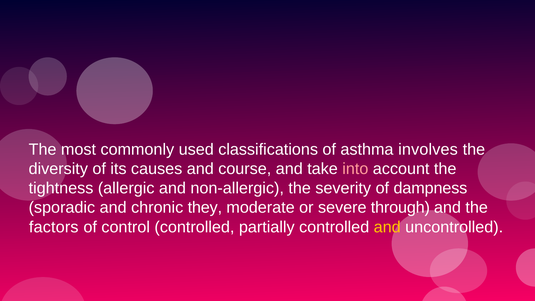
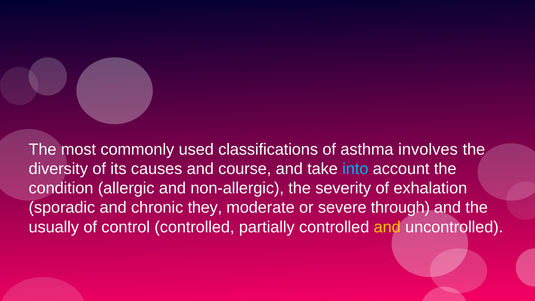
into colour: pink -> light blue (355, 169)
tightness: tightness -> condition (61, 188)
dampness: dampness -> exhalation (430, 188)
factors: factors -> usually (54, 227)
